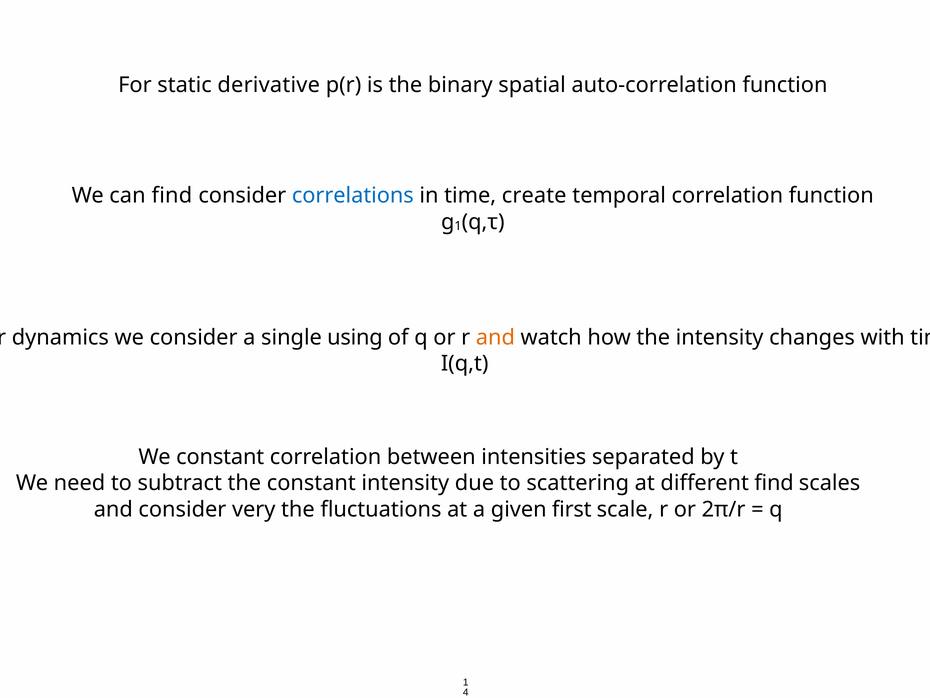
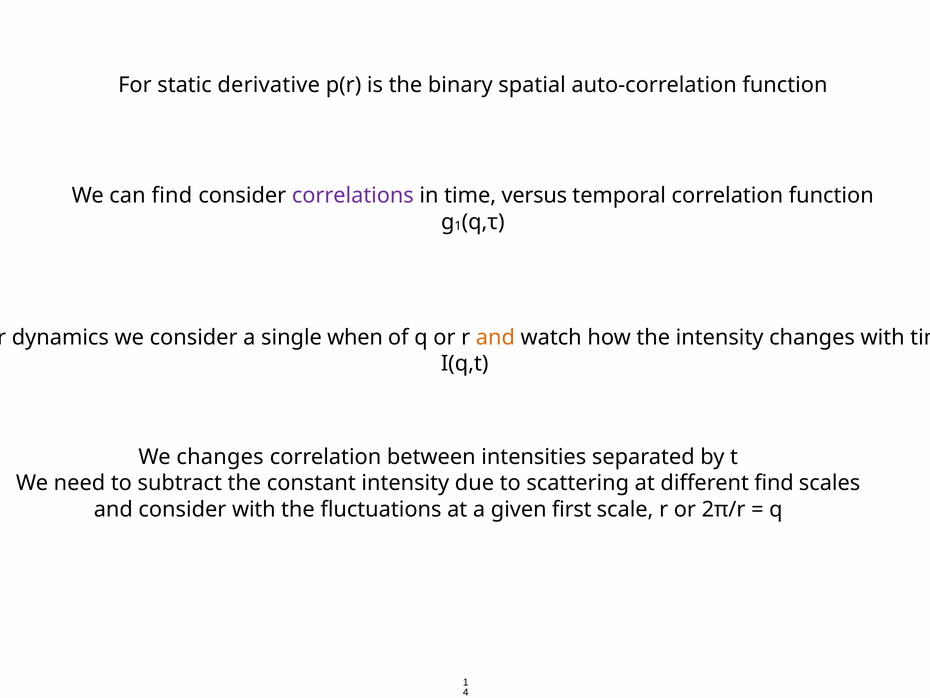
correlations colour: blue -> purple (353, 196)
create: create -> versus (534, 196)
using: using -> when (355, 337)
We constant: constant -> changes (220, 457)
consider very: very -> with (254, 509)
